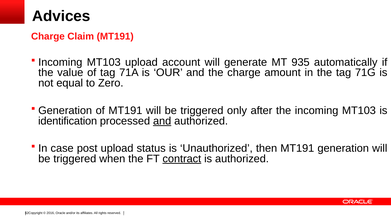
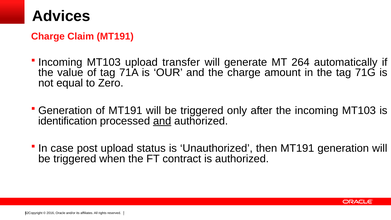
account: account -> transfer (181, 62)
935: 935 -> 264 (301, 62)
contract underline: present -> none (182, 159)
